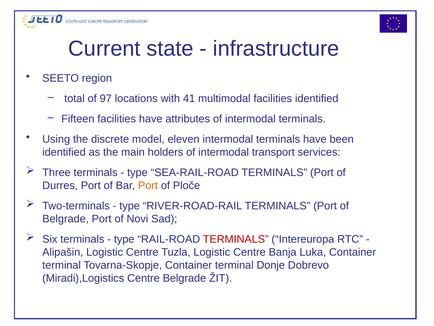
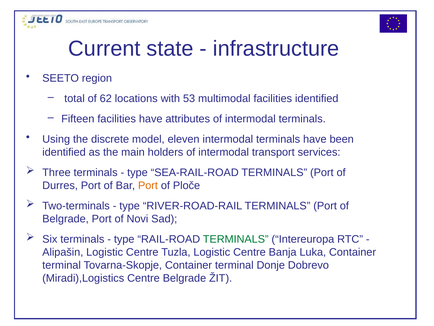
97: 97 -> 62 (106, 98)
41: 41 -> 53 (189, 98)
TERMINALS colour: red -> green (236, 239)
